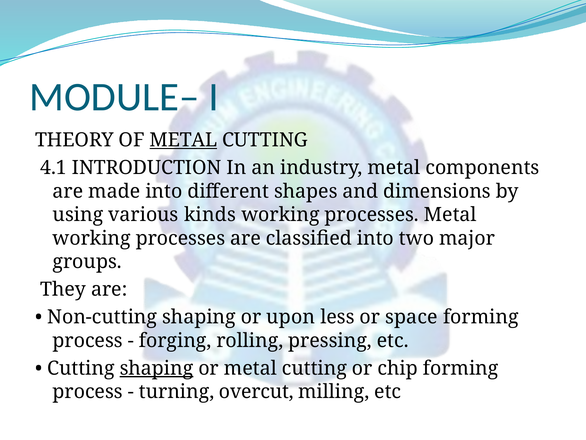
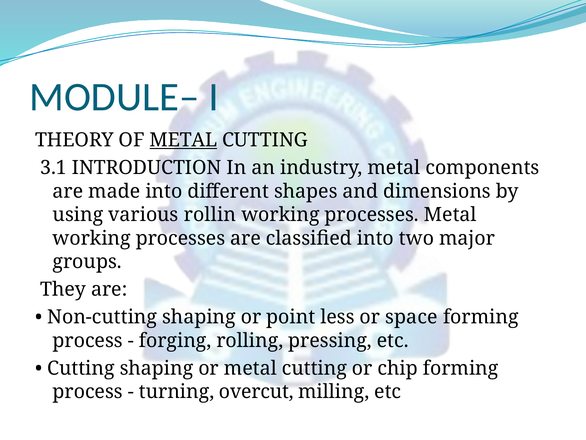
4.1: 4.1 -> 3.1 (53, 168)
kinds: kinds -> rollin (210, 215)
upon: upon -> point (291, 317)
shaping underline: present -> none (157, 368)
